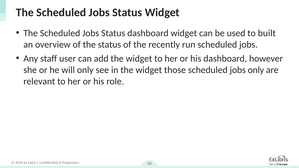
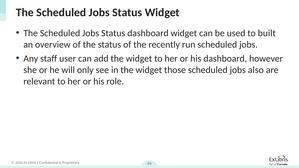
jobs only: only -> also (256, 70)
